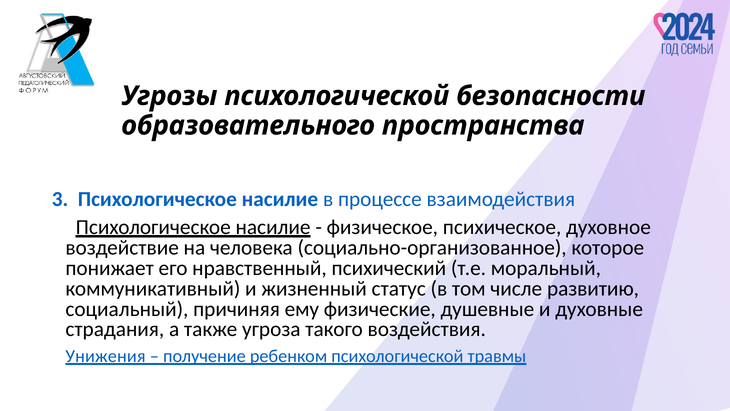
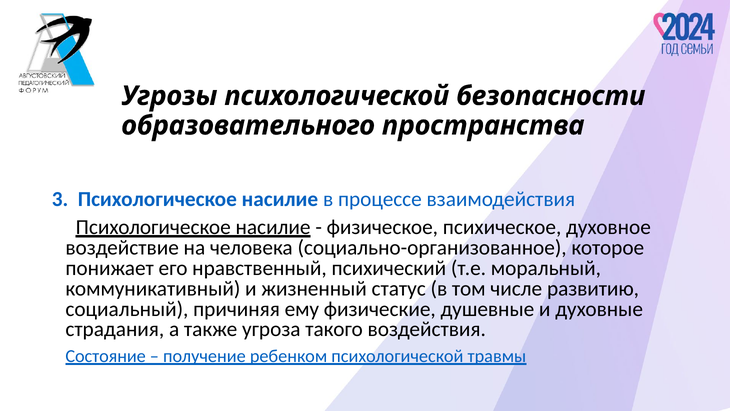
Унижения: Унижения -> Состояние (106, 356)
